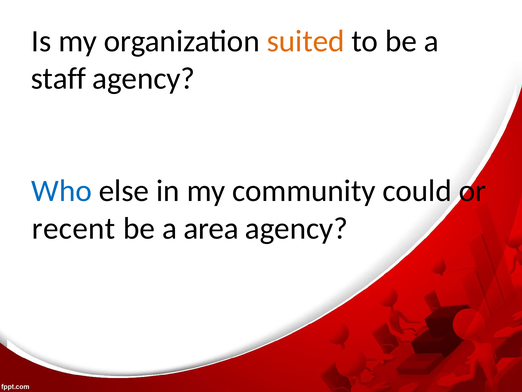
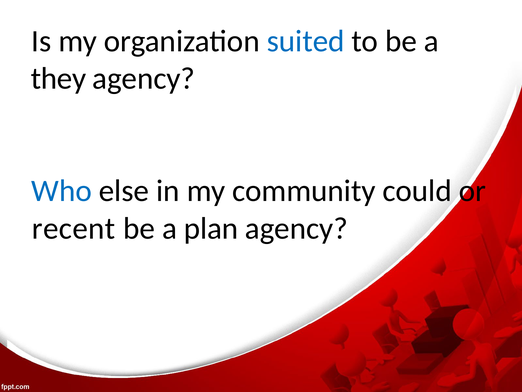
suited colour: orange -> blue (306, 41)
staff: staff -> they (58, 78)
area: area -> plan (211, 228)
